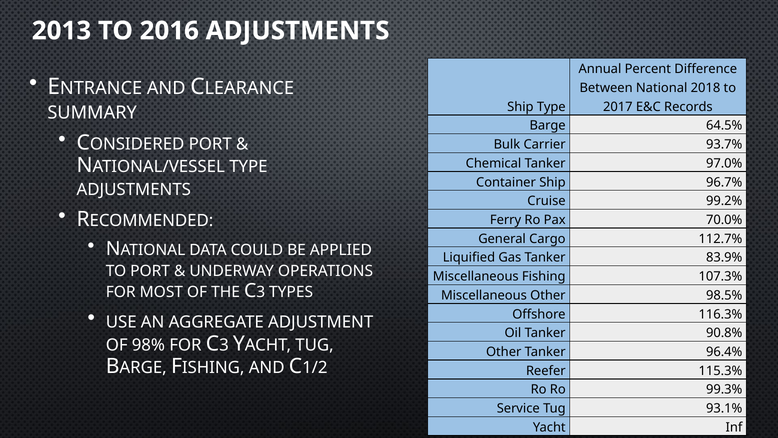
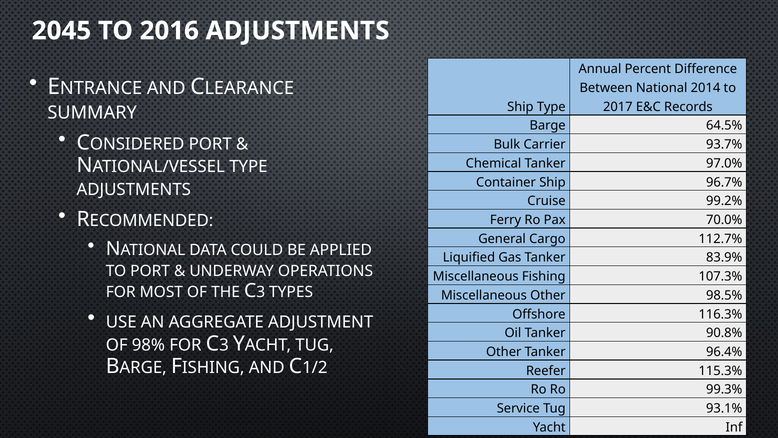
2013: 2013 -> 2045 (61, 31)
2018: 2018 -> 2014 (706, 88)
